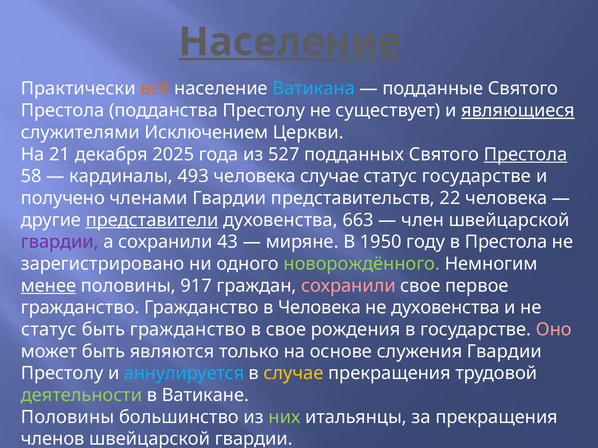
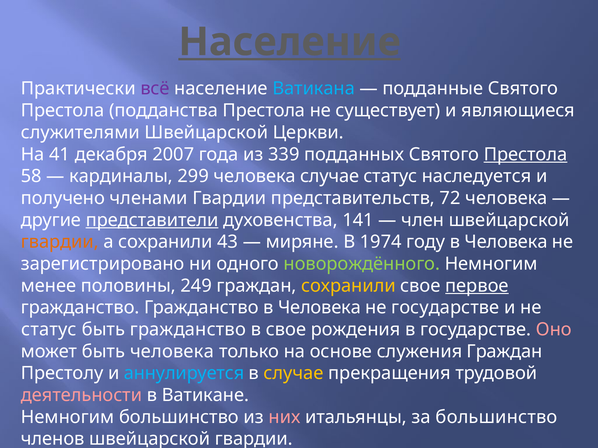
всё colour: orange -> purple (155, 89)
подданства Престолу: Престолу -> Престола (264, 111)
являющиеся underline: present -> none (518, 111)
служителями Исключением: Исключением -> Швейцарской (206, 133)
21: 21 -> 41 (60, 154)
2025: 2025 -> 2007 (173, 154)
527: 527 -> 339 (284, 154)
493: 493 -> 299 (193, 176)
статус государстве: государстве -> наследуется (477, 176)
22: 22 -> 72 (450, 198)
663: 663 -> 141 (358, 220)
гвардии colour: purple -> orange (60, 242)
1950: 1950 -> 1974 (381, 242)
году в Престола: Престола -> Человека (506, 242)
менее underline: present -> none (49, 286)
917: 917 -> 249 (196, 286)
сохранили colour: pink -> yellow (348, 286)
первое underline: none -> present (477, 286)
не духовенства: духовенства -> государстве (445, 308)
быть являются: являются -> человека (172, 352)
служения Гвардии: Гвардии -> Граждан (504, 352)
деятельности colour: light green -> pink (81, 396)
Половины: Половины -> Немногим (68, 418)
них colour: light green -> pink (284, 418)
за прекращения: прекращения -> большинство (496, 418)
